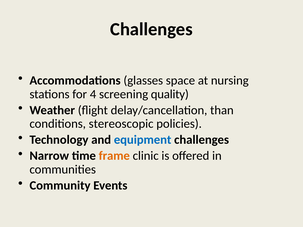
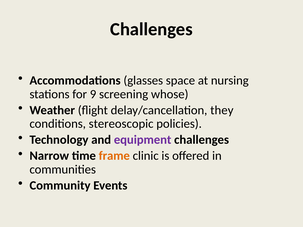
4: 4 -> 9 (93, 94)
quality: quality -> whose (170, 94)
than: than -> they (222, 110)
equipment colour: blue -> purple (143, 140)
